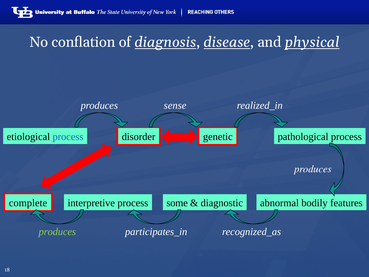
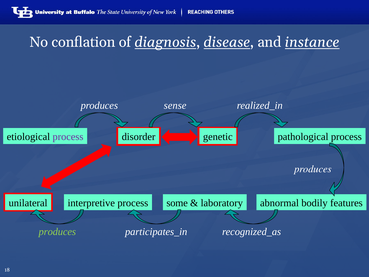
physical: physical -> instance (312, 42)
process colour: blue -> purple (68, 137)
complete: complete -> unilateral (28, 203)
diagnostic: diagnostic -> laboratory (222, 203)
